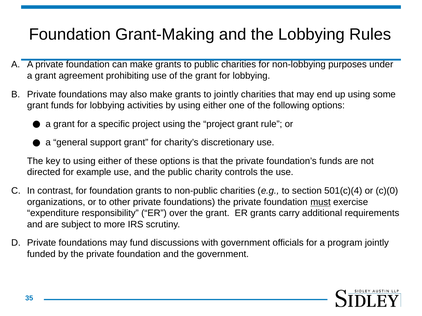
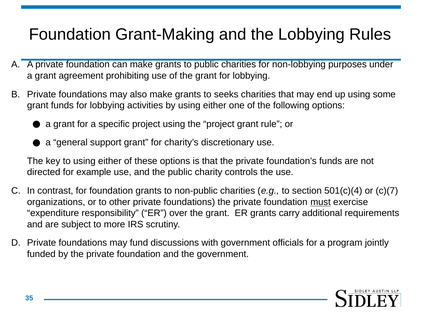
to jointly: jointly -> seeks (226, 94)
c)(0: c)(0 -> c)(7 (387, 191)
